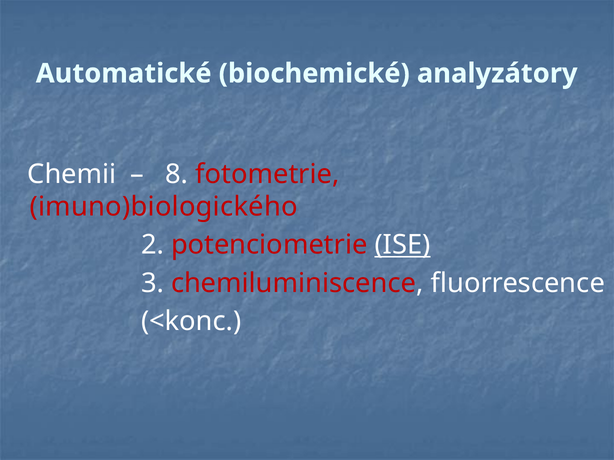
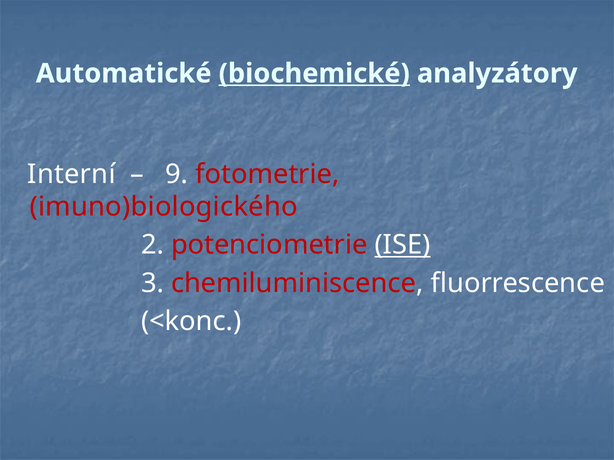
biochemické underline: none -> present (314, 74)
Chemii: Chemii -> Interní (72, 174)
8: 8 -> 9 (177, 174)
